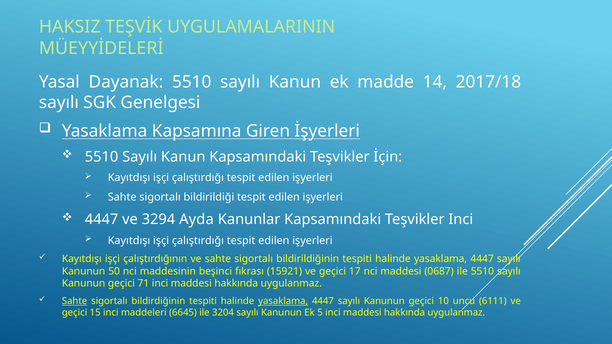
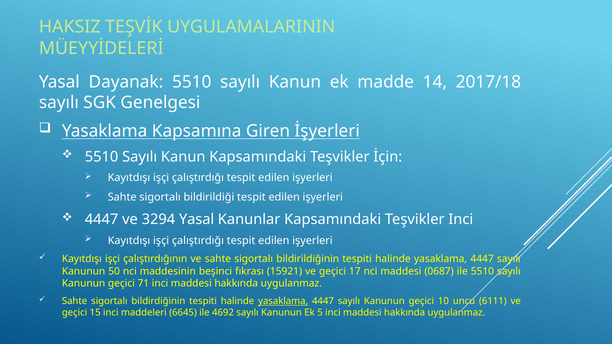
3294 Ayda: Ayda -> Yasal (197, 220)
Sahte underline: present -> none (75, 301)
3204: 3204 -> 4692 (223, 313)
